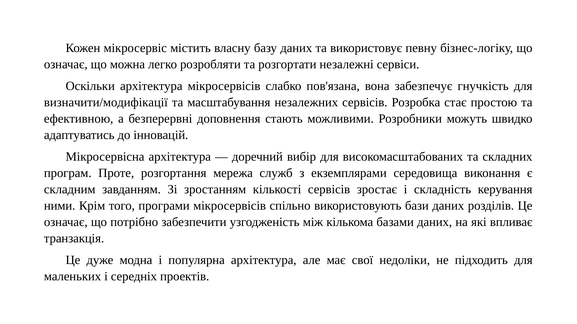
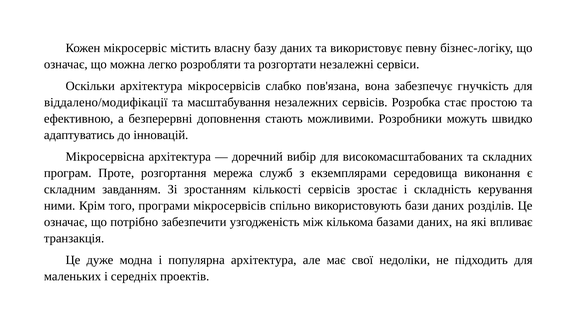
визначити/модифікації: визначити/модифікації -> віддалено/модифікації (106, 103)
